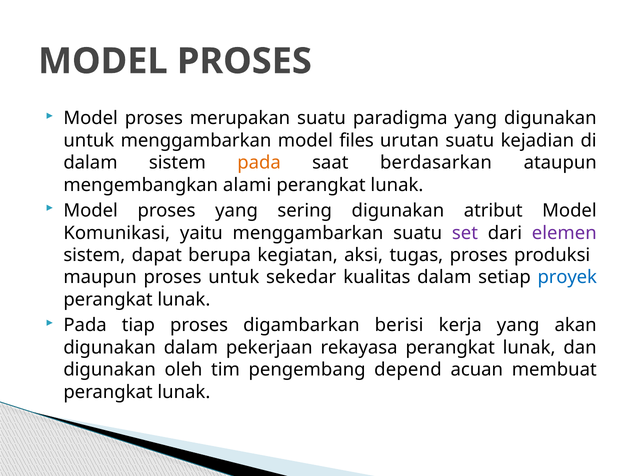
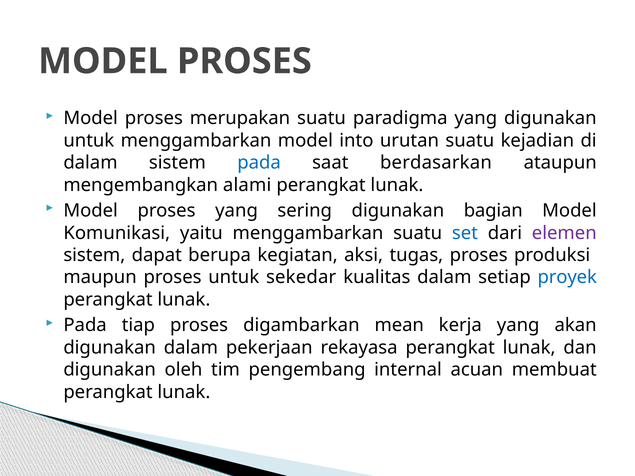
files: files -> into (356, 141)
pada colour: orange -> blue (259, 163)
atribut: atribut -> bagian (493, 211)
set colour: purple -> blue (465, 233)
berisi: berisi -> mean (399, 325)
depend: depend -> internal (408, 370)
